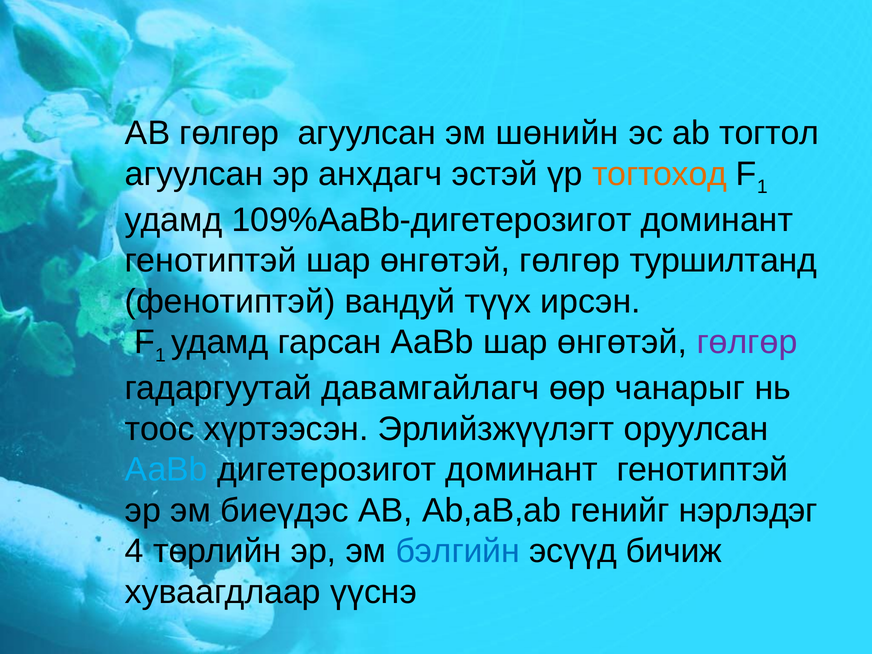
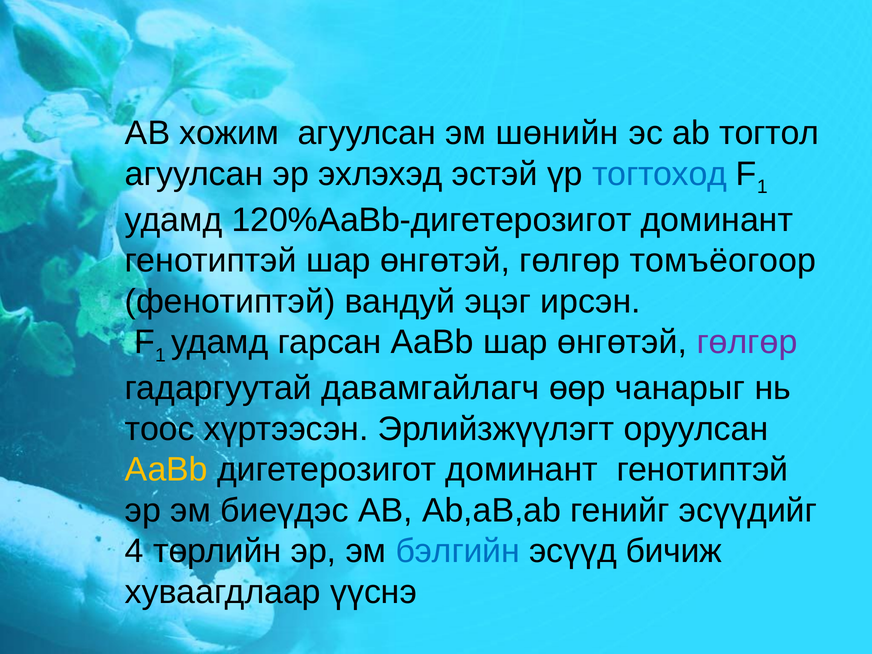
АВ гөлгөр: гөлгөр -> хожим (229, 133)
анхдагч: анхдагч -> эхлэхэд (380, 174)
тогтоход colour: orange -> blue (660, 174)
109%AaBb-дигетерозигот: 109%AaBb-дигетерозигот -> 120%AaBb-дигетерозигот (432, 220)
туршилтанд: туршилтанд -> томъёогоор (723, 261)
түүх: түүх -> эцэг (498, 301)
AaBb colour: light blue -> yellow (166, 470)
нэрлэдэг: нэрлэдэг -> эсүүдийг (748, 510)
